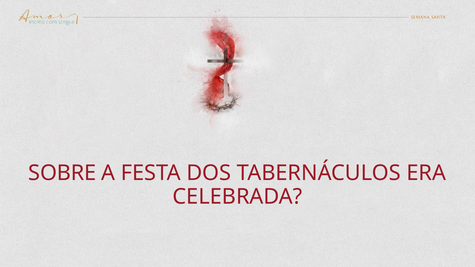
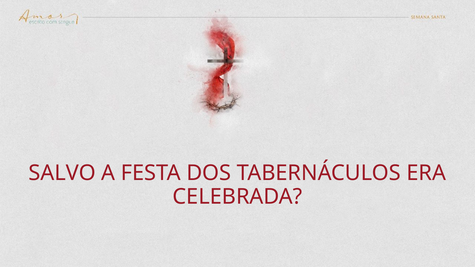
SOBRE: SOBRE -> SALVO (62, 173)
